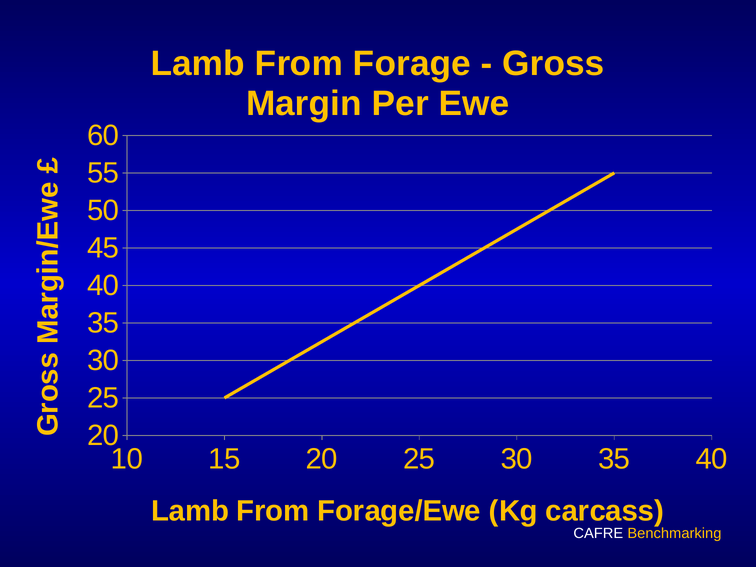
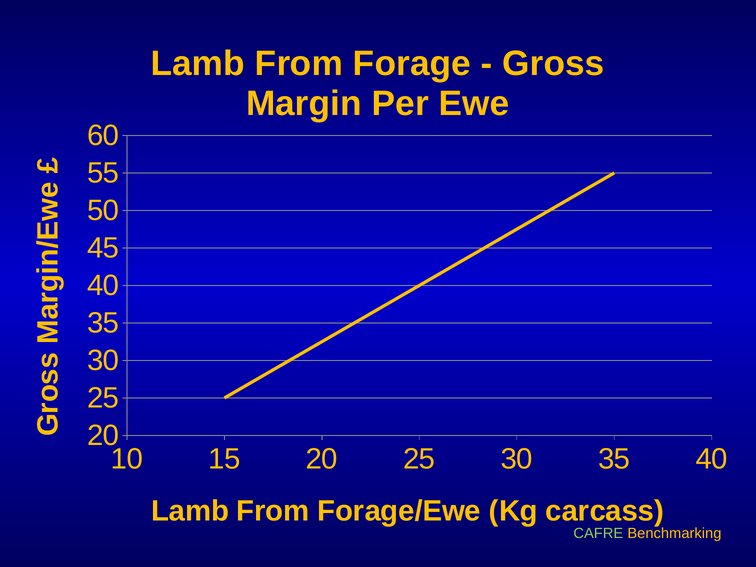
CAFRE colour: white -> light green (598, 533)
